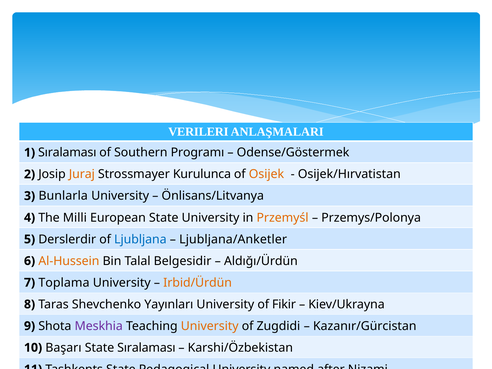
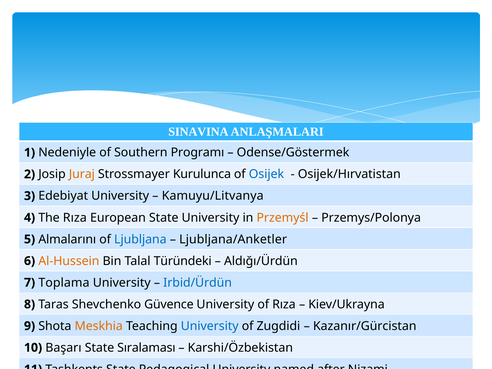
VERILERI: VERILERI -> SINAVINA (198, 132)
1 Sıralaması: Sıralaması -> Nedeniyle (67, 153)
Osijek colour: orange -> blue (266, 174)
Bunlarla: Bunlarla -> Edebiyat (63, 196)
Önlisans/Litvanya: Önlisans/Litvanya -> Kamuyu/Litvanya (213, 196)
The Milli: Milli -> Rıza (75, 218)
Derslerdir: Derslerdir -> Almalarını (67, 239)
Belgesidir: Belgesidir -> Türündeki (183, 261)
Irbid/Ürdün colour: orange -> blue (198, 283)
Yayınları: Yayınları -> Güvence (169, 304)
of Fikir: Fikir -> Rıza (284, 304)
Meskhia colour: purple -> orange (99, 326)
University colour: orange -> blue (210, 326)
